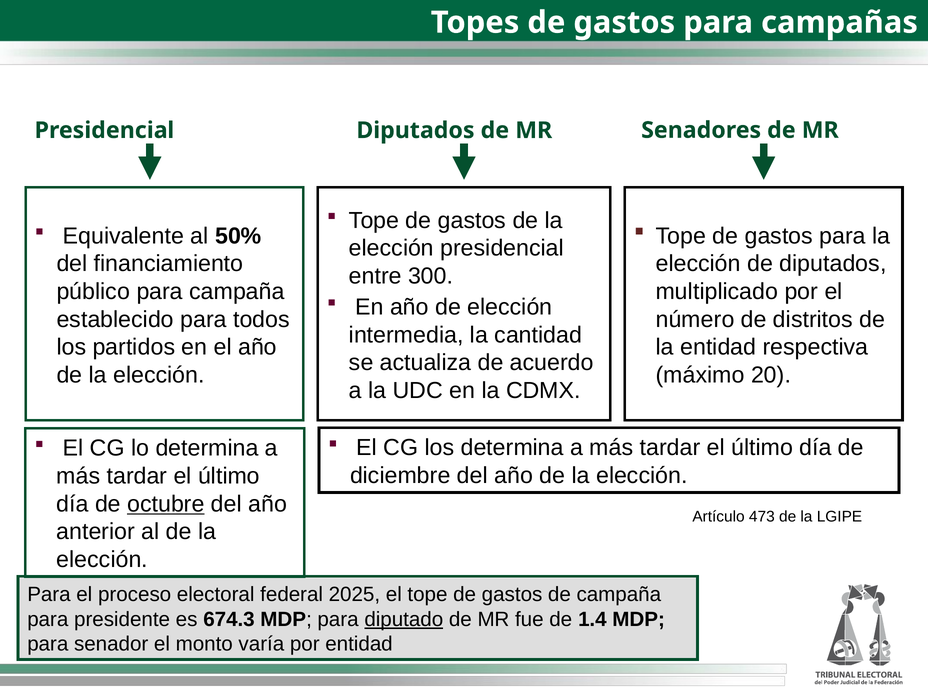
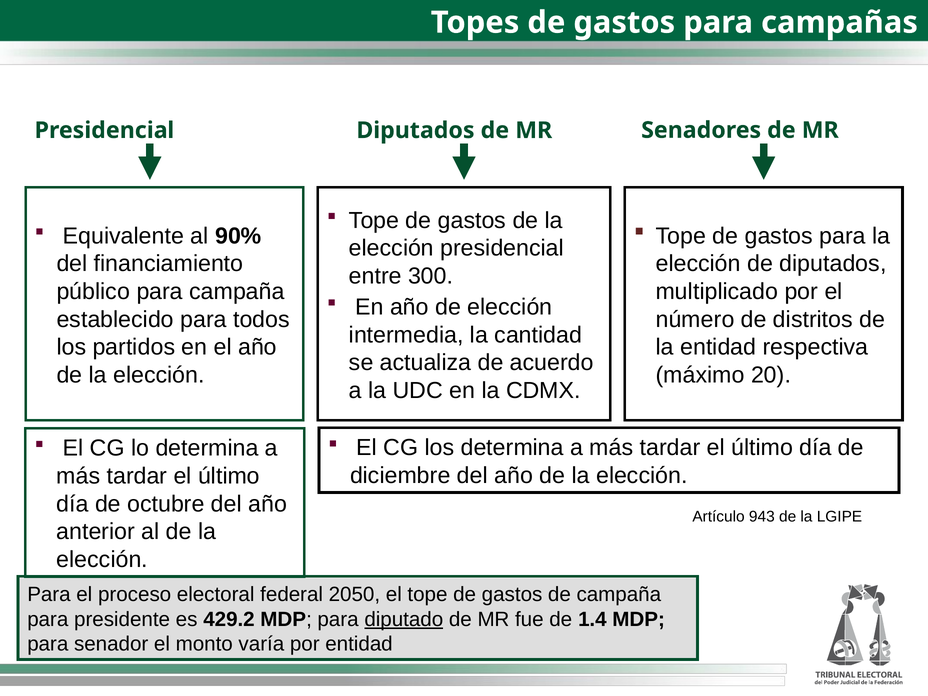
50%: 50% -> 90% (238, 236)
octubre underline: present -> none (166, 504)
473: 473 -> 943 (762, 516)
2025: 2025 -> 2050 (354, 595)
674.3: 674.3 -> 429.2 (229, 619)
